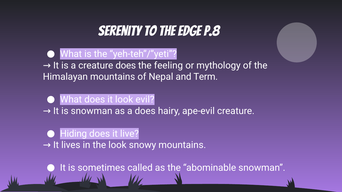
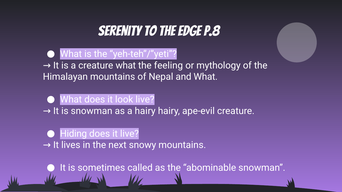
creature does: does -> what (126, 66)
and Term: Term -> What (206, 77)
look evil: evil -> live (145, 100)
a does: does -> hairy (145, 111)
the look: look -> next (117, 145)
